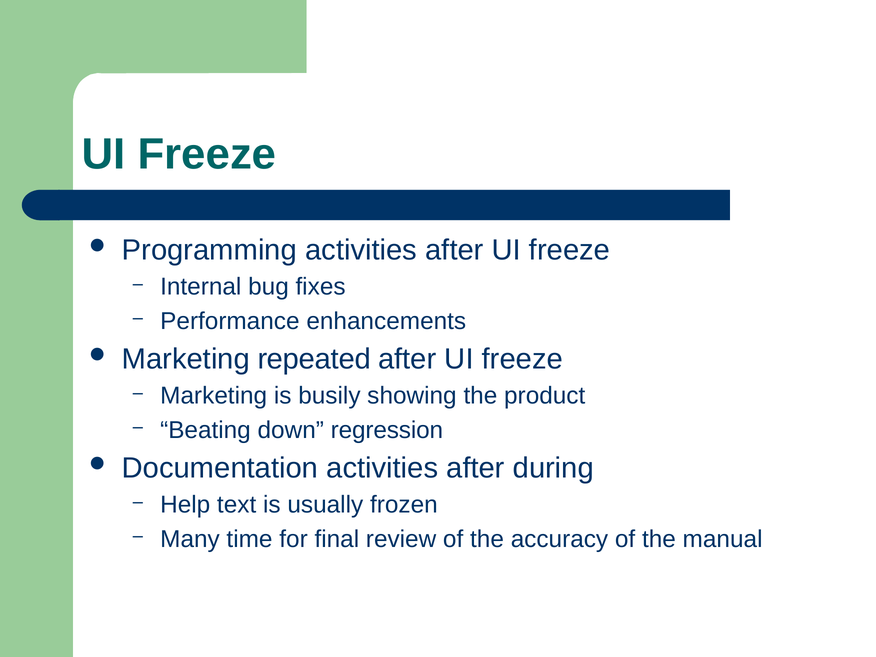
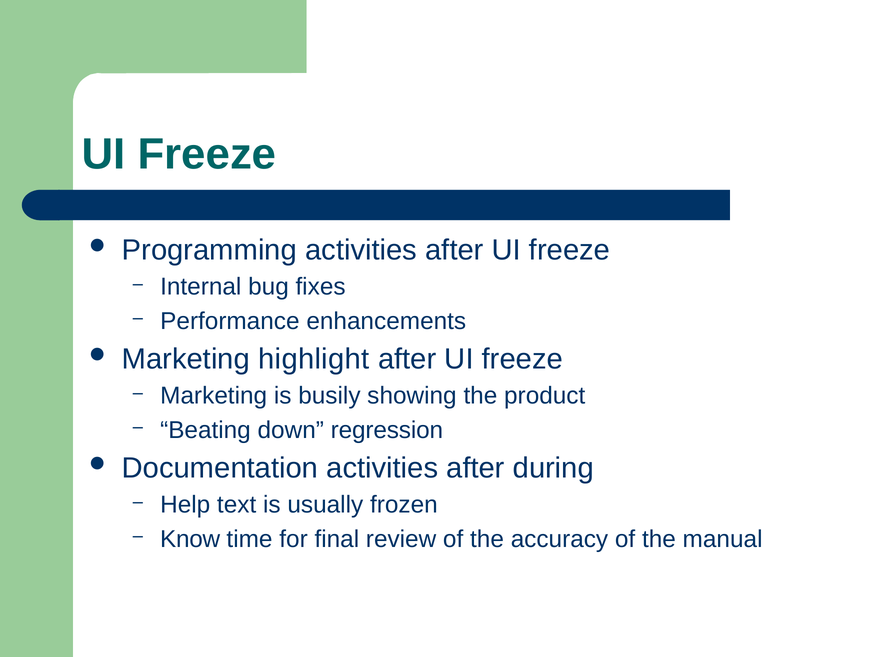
repeated: repeated -> highlight (314, 359)
Many: Many -> Know (190, 539)
